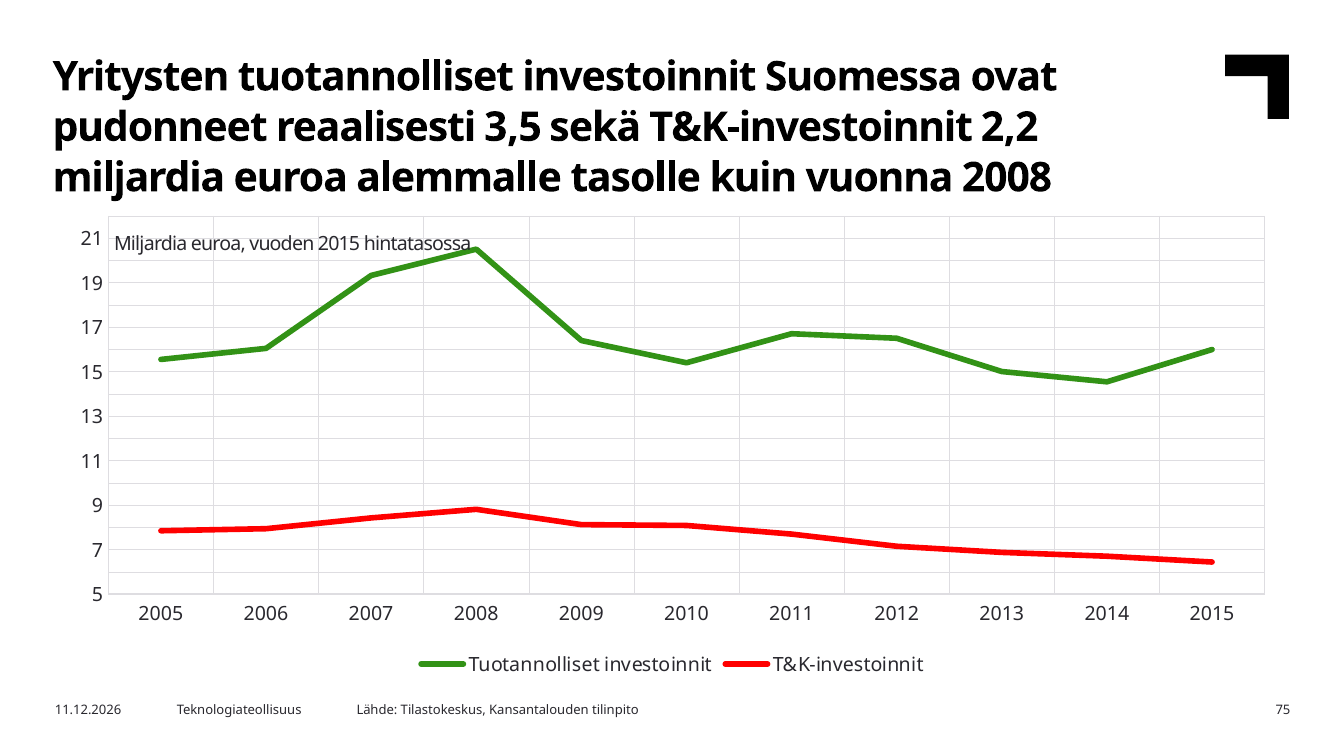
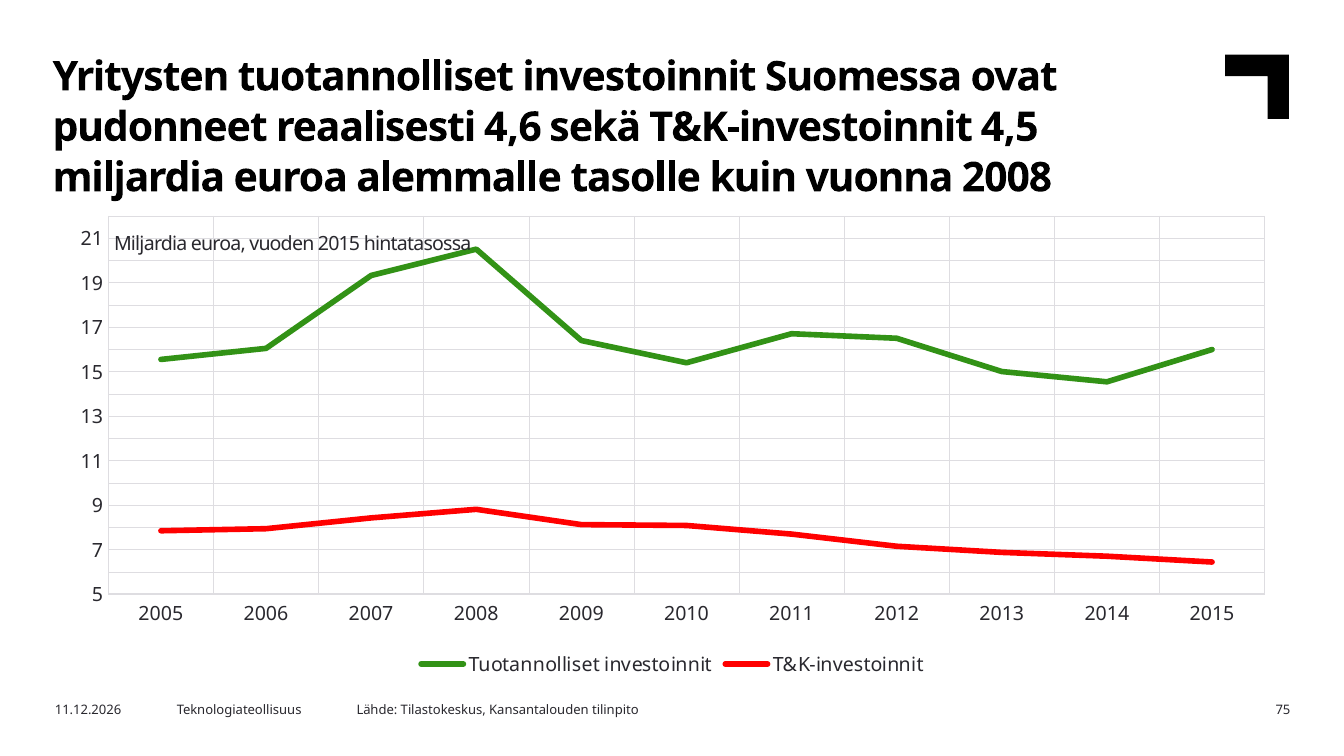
3,5: 3,5 -> 4,6 (513, 127)
2,2: 2,2 -> 4,5 (1010, 127)
